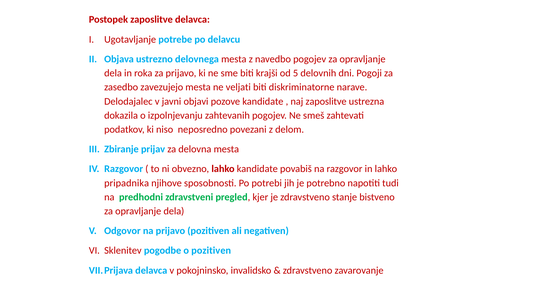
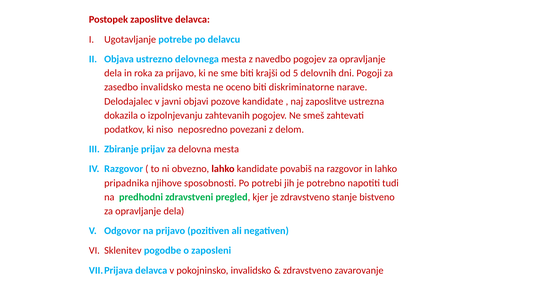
zasedbo zavezujejo: zavezujejo -> invalidsko (162, 87)
veljati: veljati -> oceno (238, 87)
o pozitiven: pozitiven -> zaposleni (211, 251)
